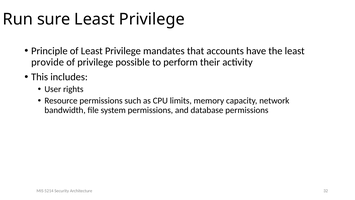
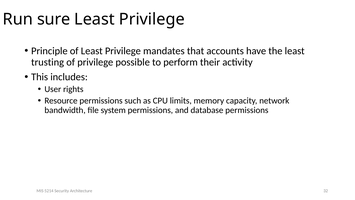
provide: provide -> trusting (48, 62)
